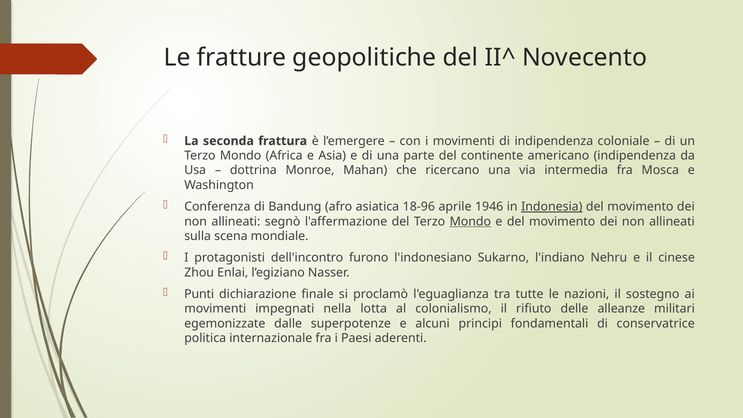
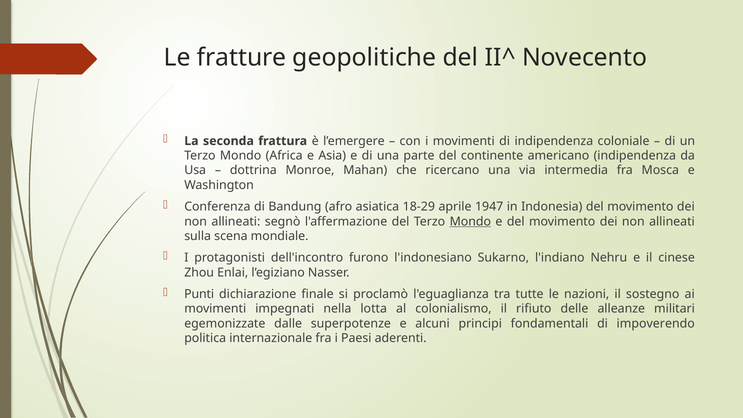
18-96: 18-96 -> 18-29 (419, 207)
1946: 1946 -> 1947 (489, 207)
Indonesia underline: present -> none (552, 207)
conservatrice: conservatrice -> impoverendo (656, 324)
